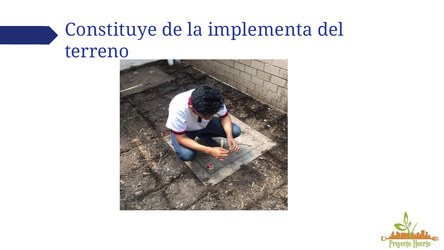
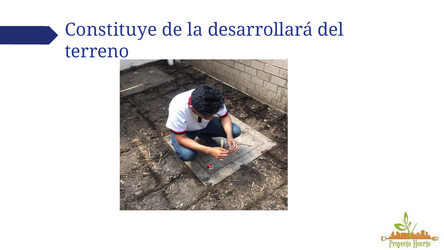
implementa: implementa -> desarrollará (260, 30)
